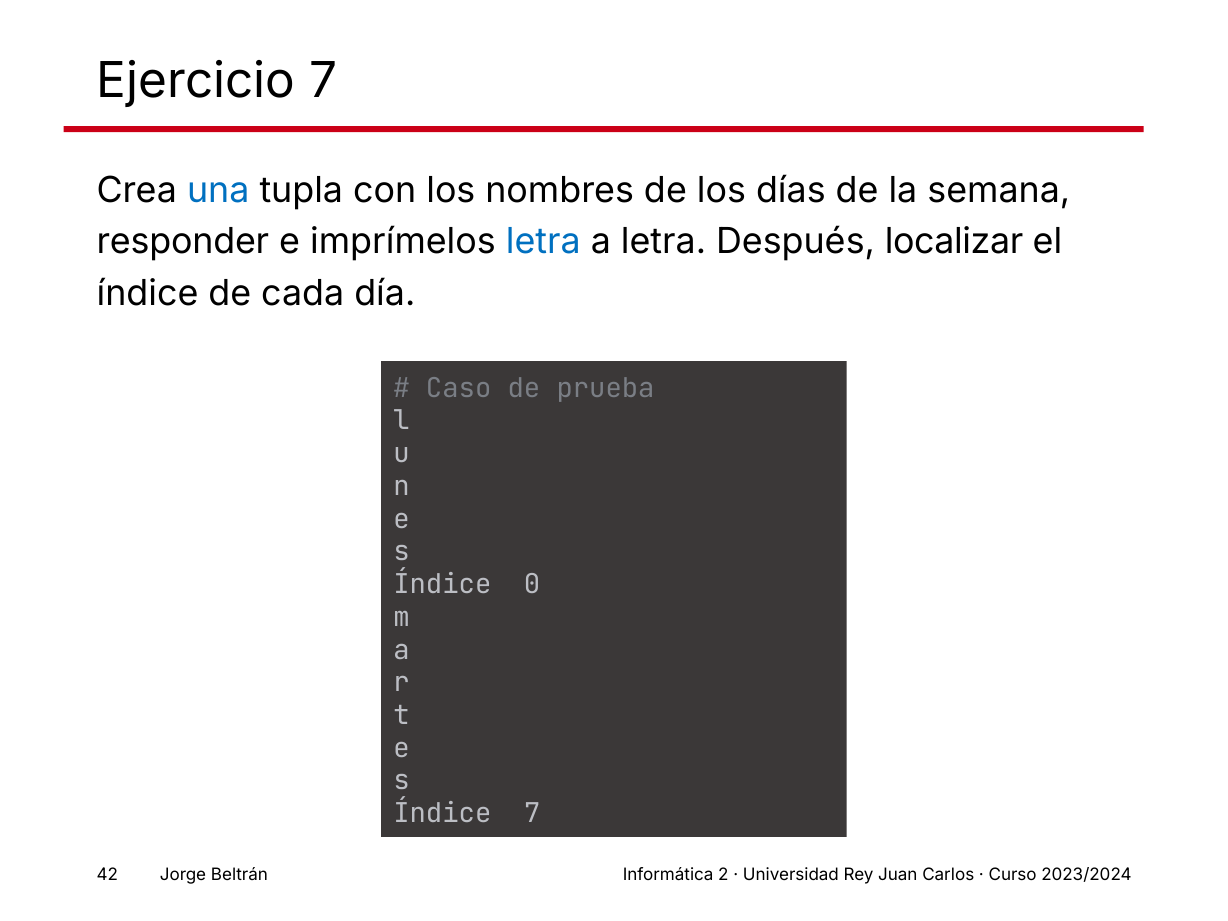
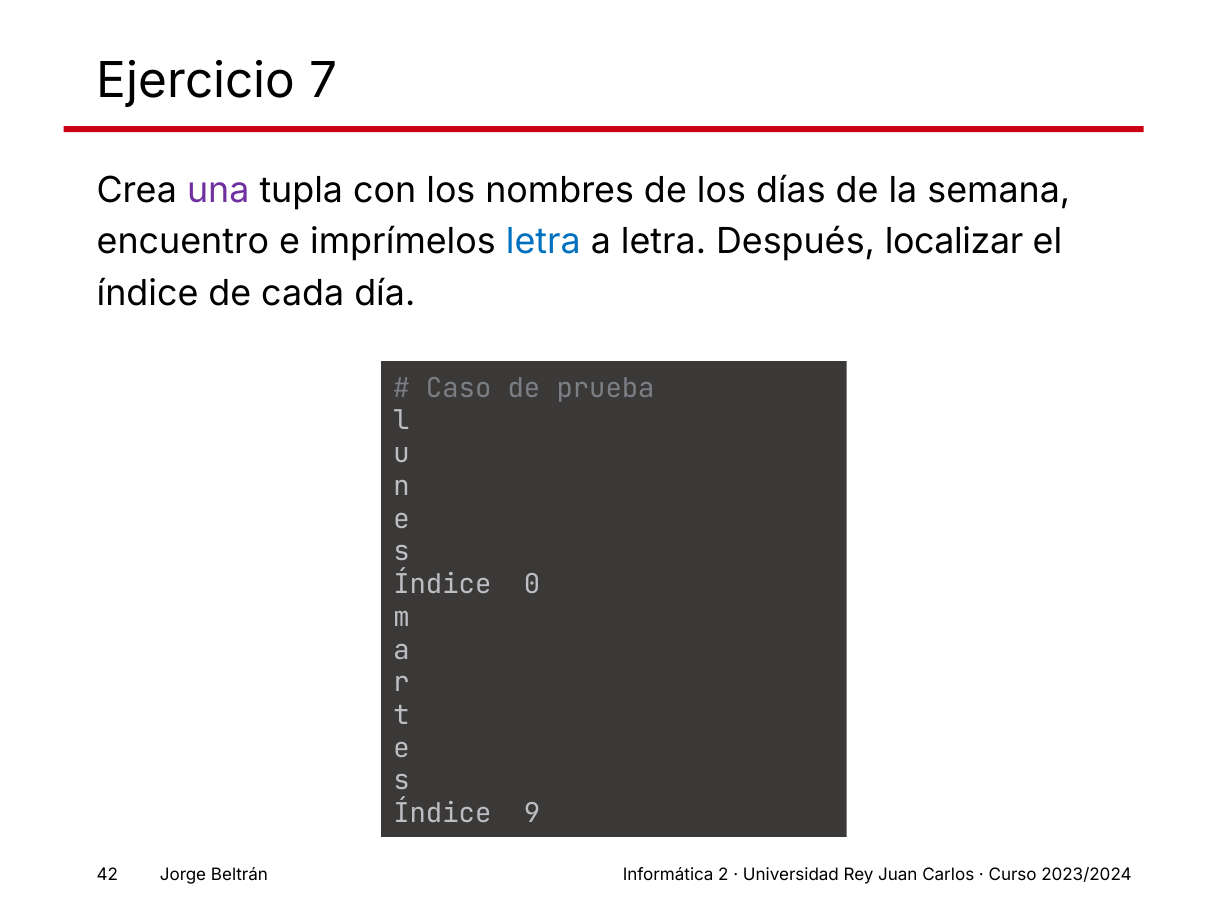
una colour: blue -> purple (218, 190)
responder: responder -> encuentro (183, 242)
Índice 7: 7 -> 9 (532, 814)
